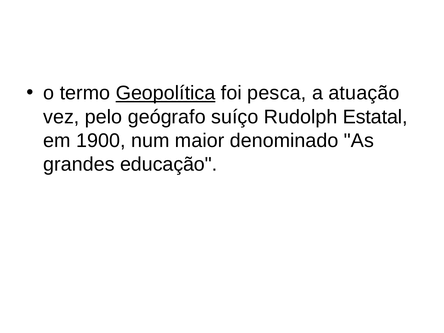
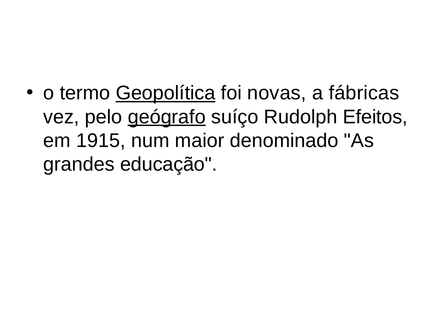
pesca: pesca -> novas (277, 93)
atuação: atuação -> fábricas (364, 93)
geógrafo underline: none -> present (167, 117)
Estatal: Estatal -> Efeitos (375, 117)
1900: 1900 -> 1915 (101, 141)
